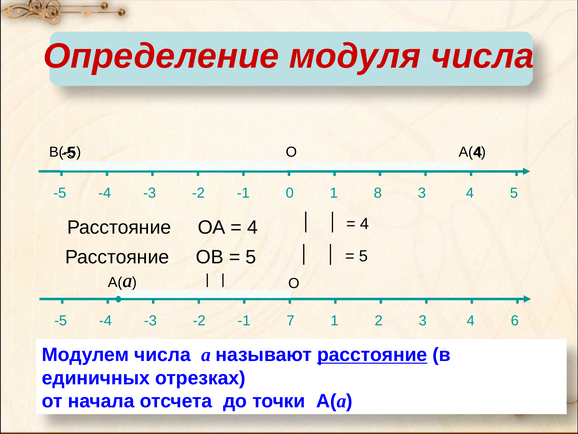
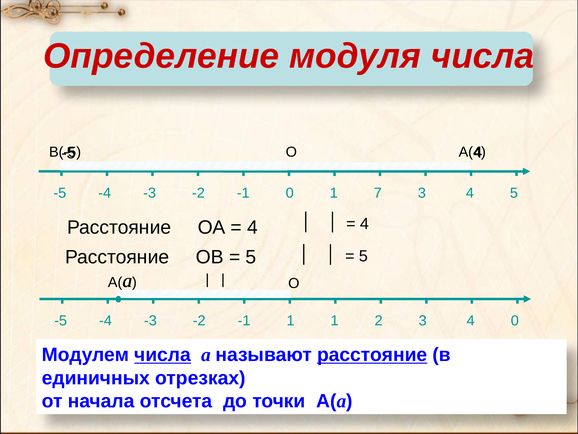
8: 8 -> 7 (378, 193)
-1 7: 7 -> 1 (291, 320)
4 6: 6 -> 0 (515, 320)
числа underline: none -> present (163, 354)
